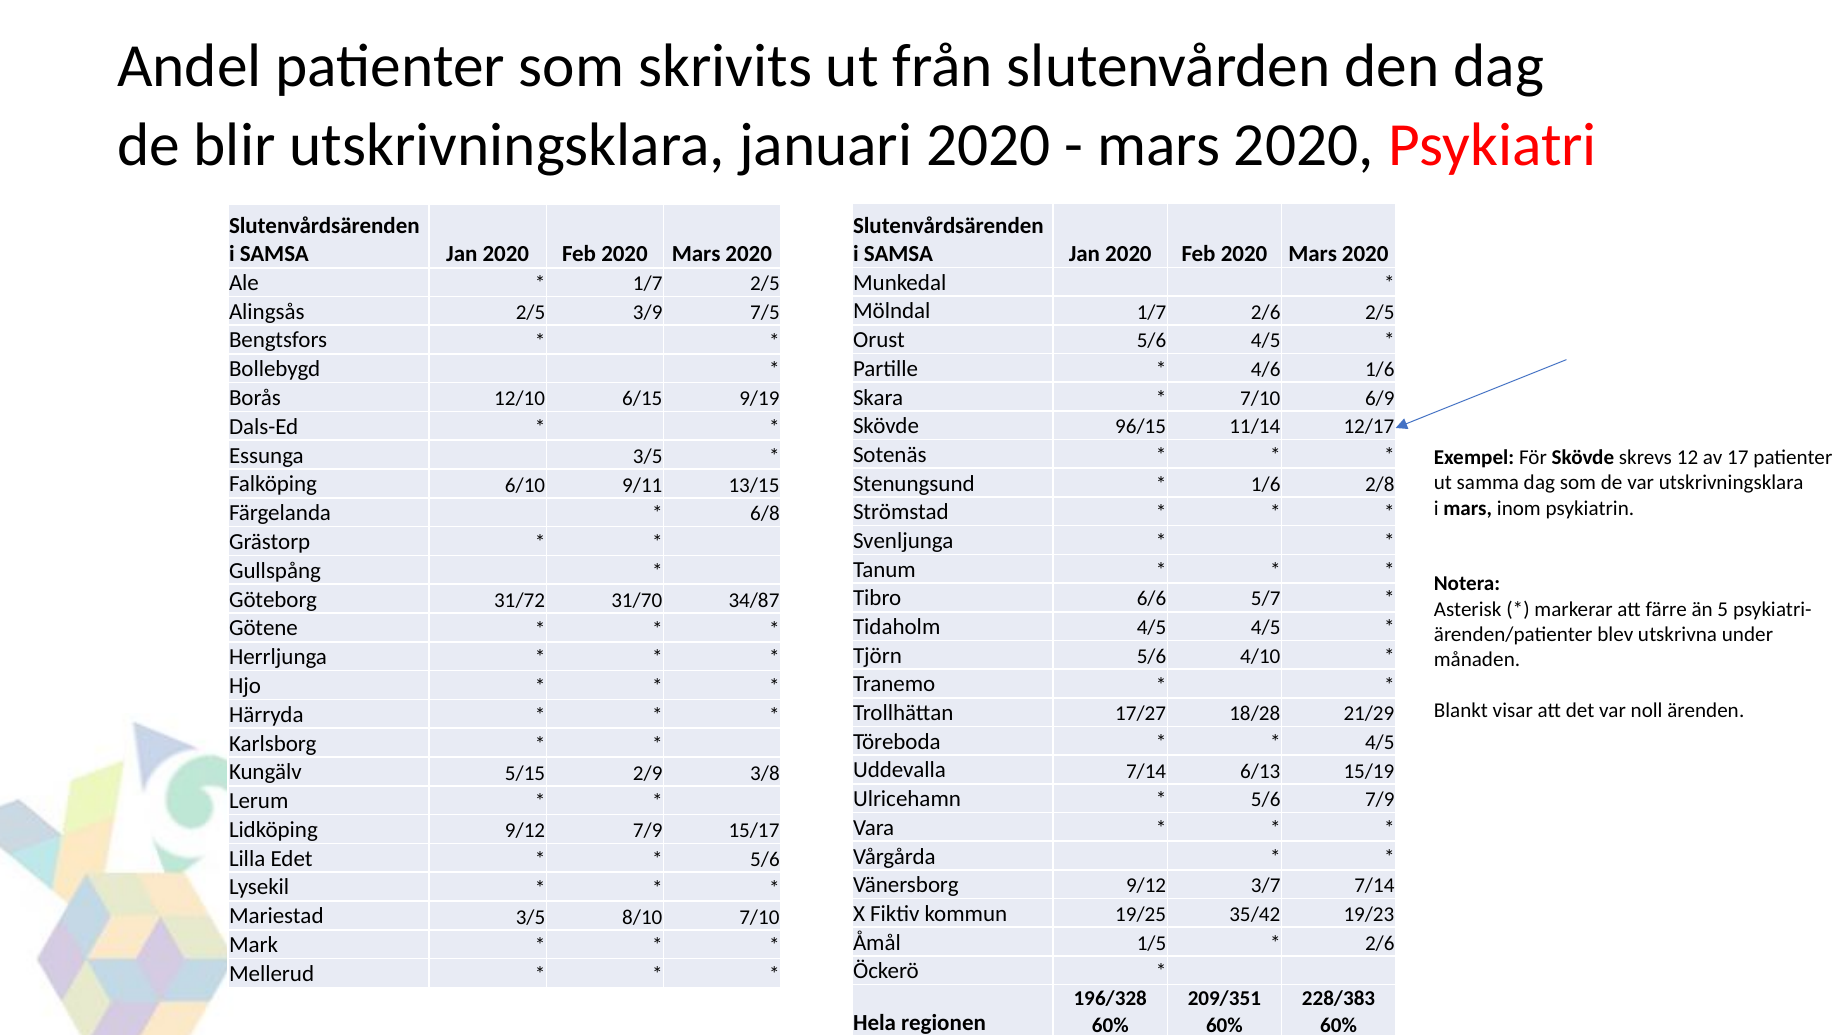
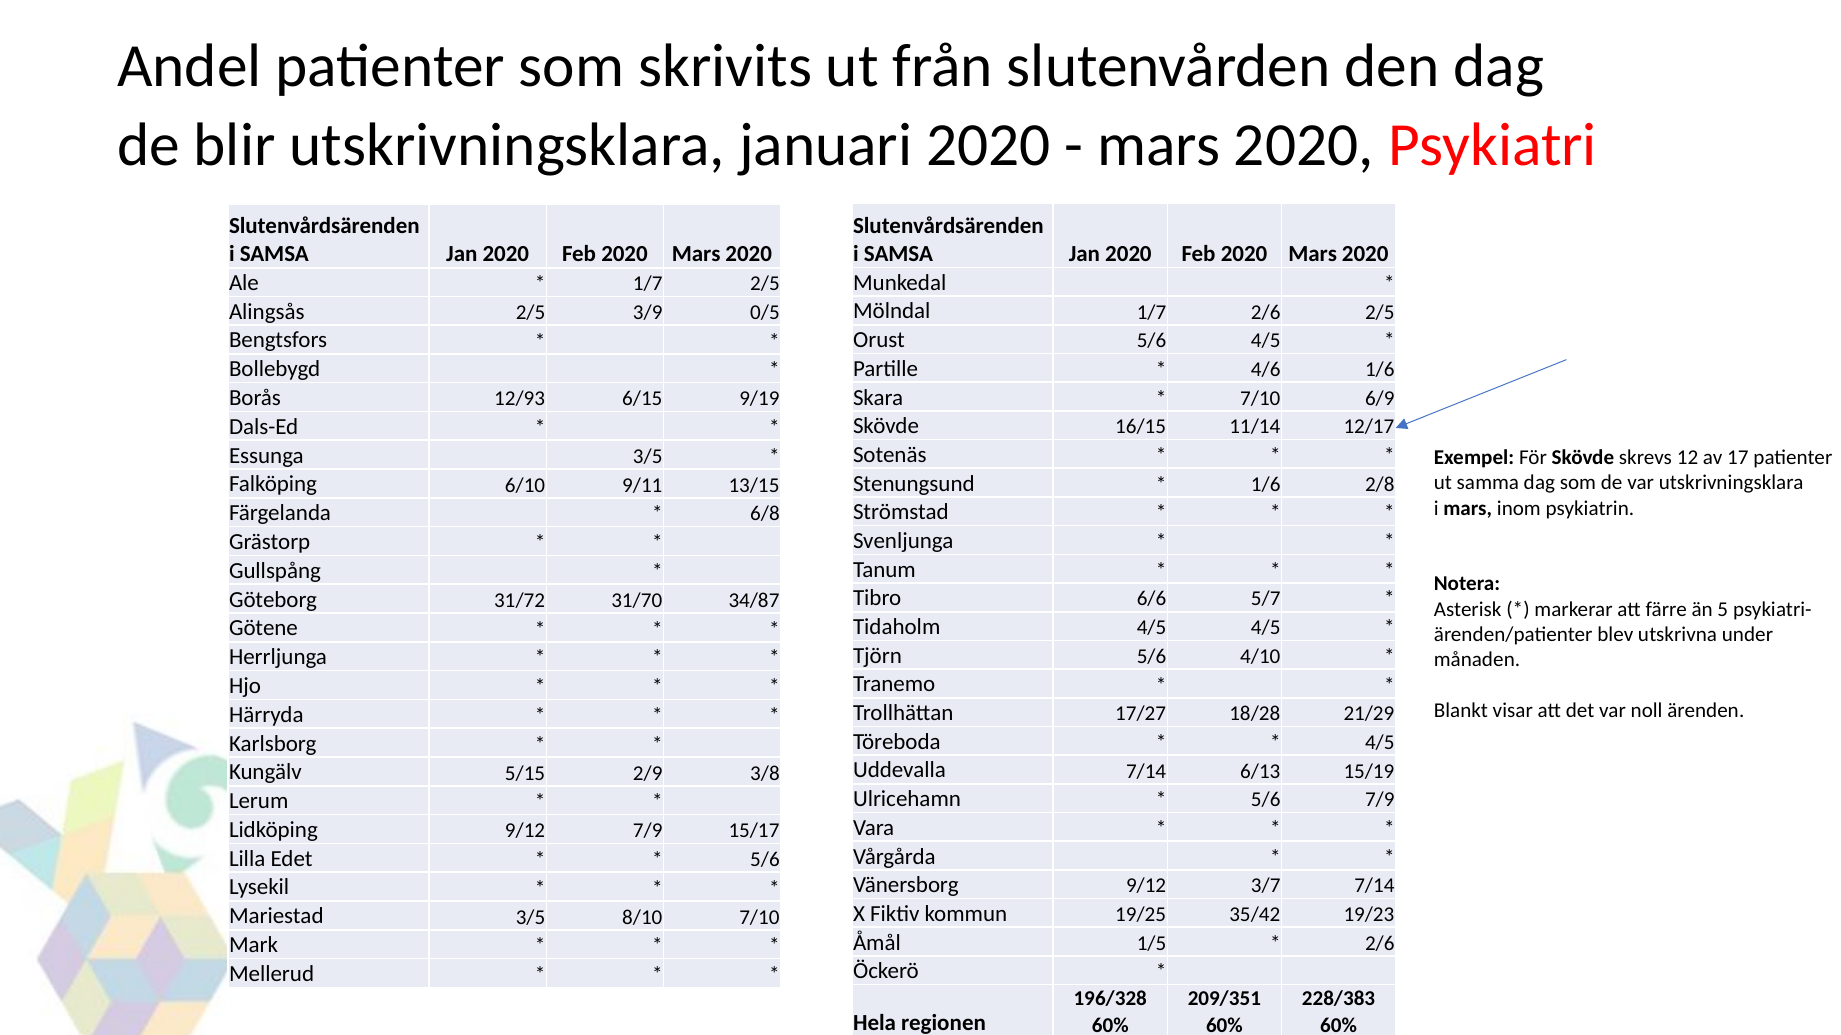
7/5: 7/5 -> 0/5 (765, 313)
12/10: 12/10 -> 12/93 (520, 399)
96/15: 96/15 -> 16/15 (1141, 427)
